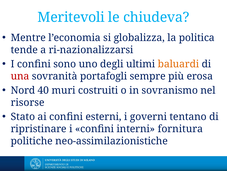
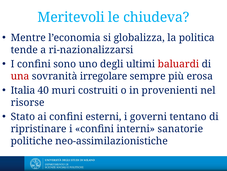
baluardi colour: orange -> red (178, 64)
portafogli: portafogli -> irregolare (104, 76)
Nord: Nord -> Italia (23, 90)
sovranismo: sovranismo -> provenienti (170, 90)
fornitura: fornitura -> sanatorie (180, 128)
